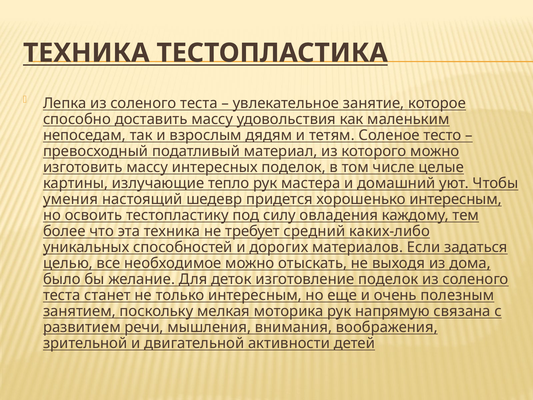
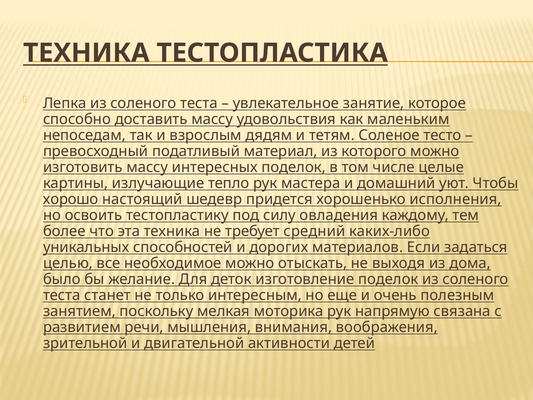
умения: умения -> хорошо (71, 199)
хорошенько интересным: интересным -> исполнения (455, 199)
